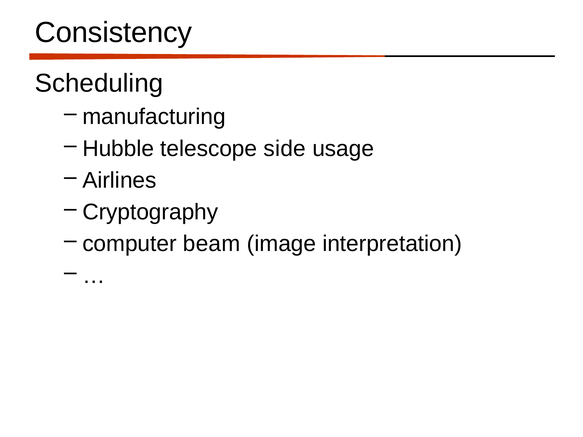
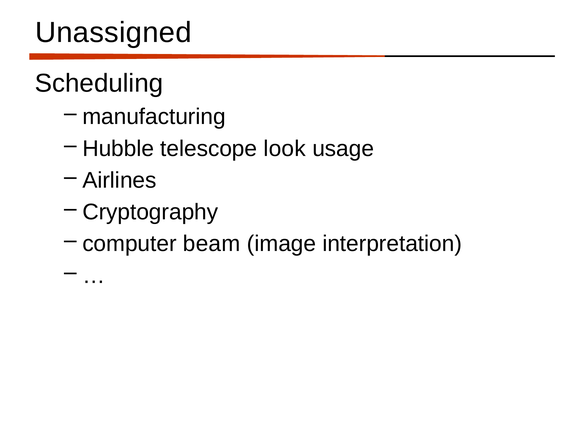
Consistency: Consistency -> Unassigned (113, 33)
side: side -> look (285, 149)
